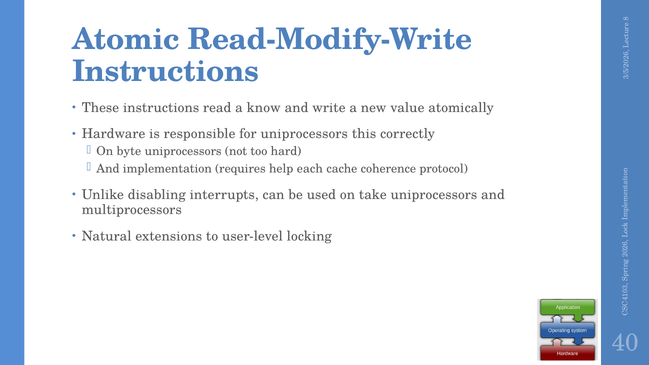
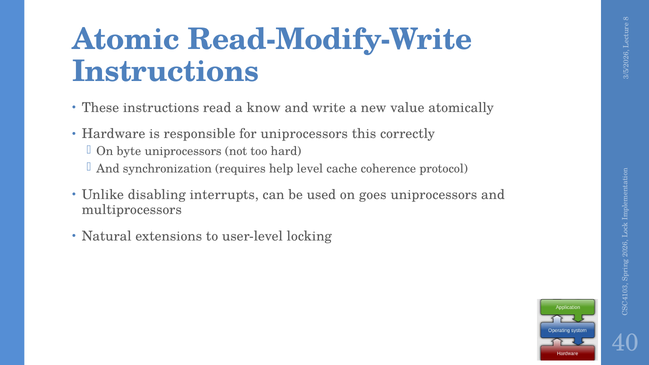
implementation: implementation -> synchronization (167, 169)
each: each -> level (310, 169)
take: take -> goes (373, 195)
